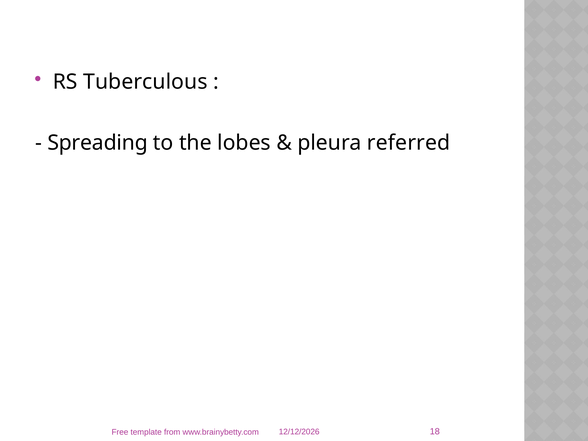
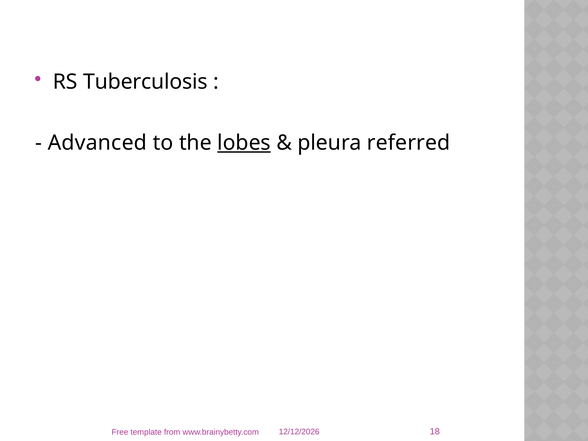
Tuberculous: Tuberculous -> Tuberculosis (145, 82)
Spreading: Spreading -> Advanced (97, 143)
lobes underline: none -> present (244, 143)
